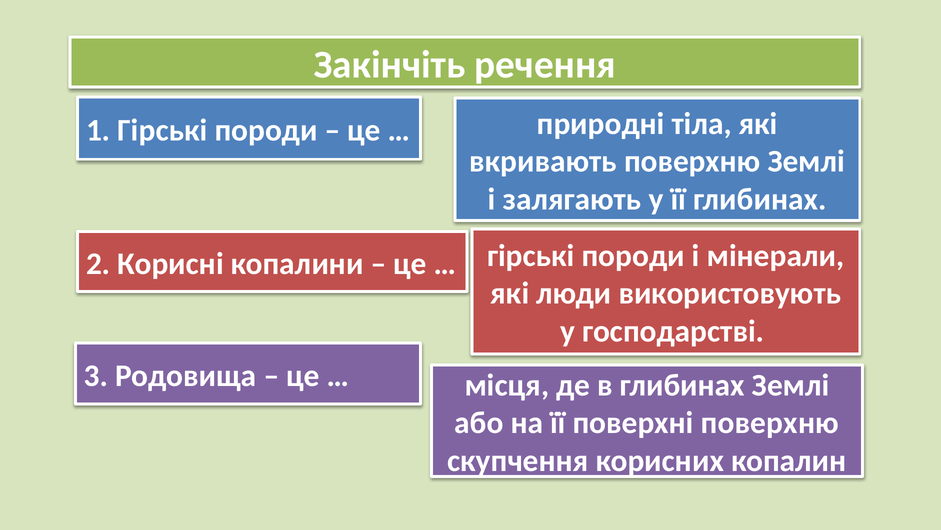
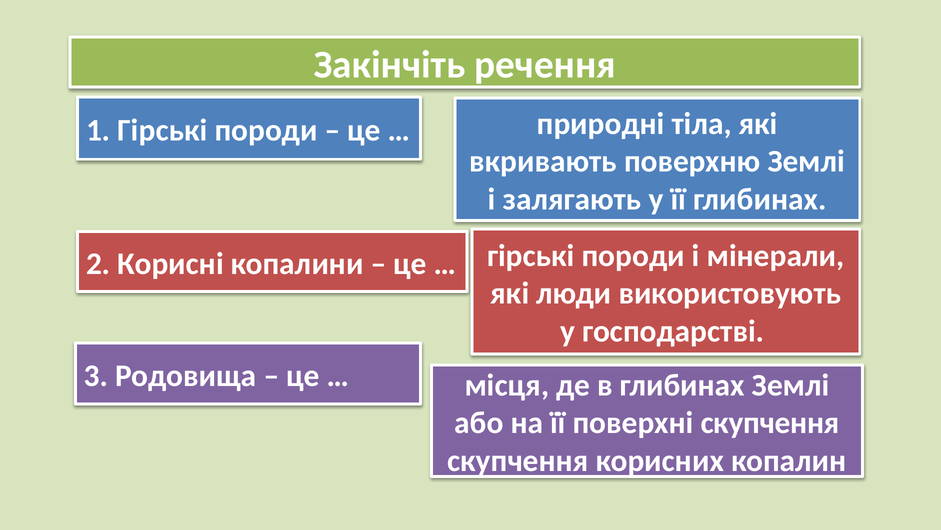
поверхні поверхню: поверхню -> скупчення (770, 423)
